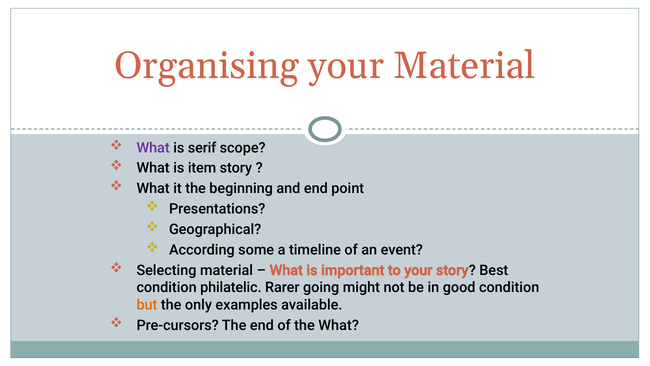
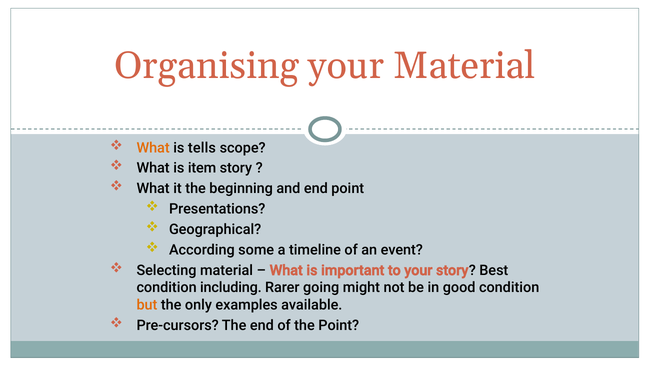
What colour: purple -> orange (153, 148)
serif: serif -> tells (202, 148)
philatelic: philatelic -> including (231, 287)
the What: What -> Point (339, 325)
